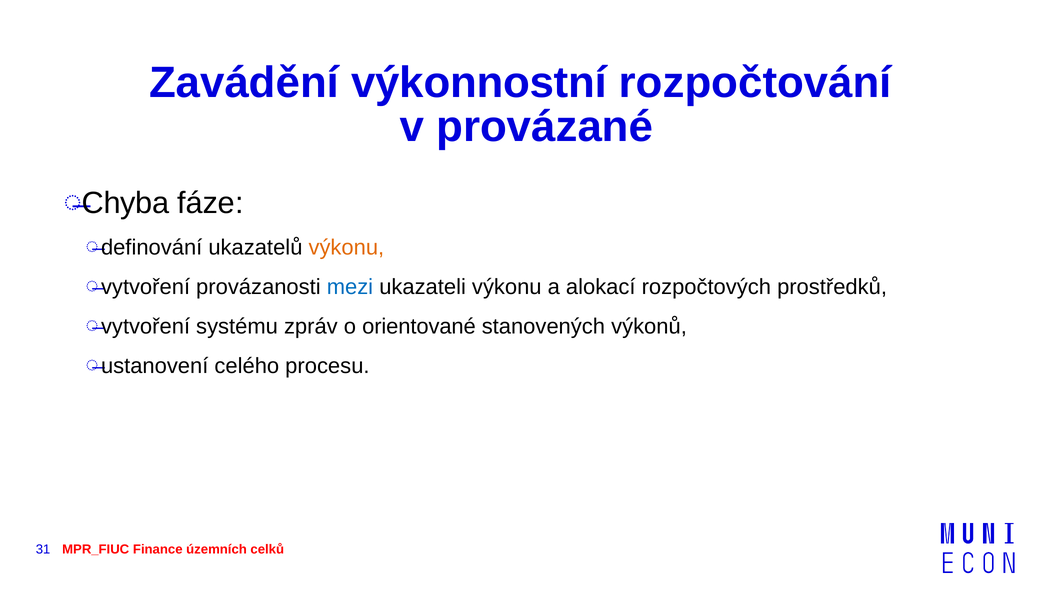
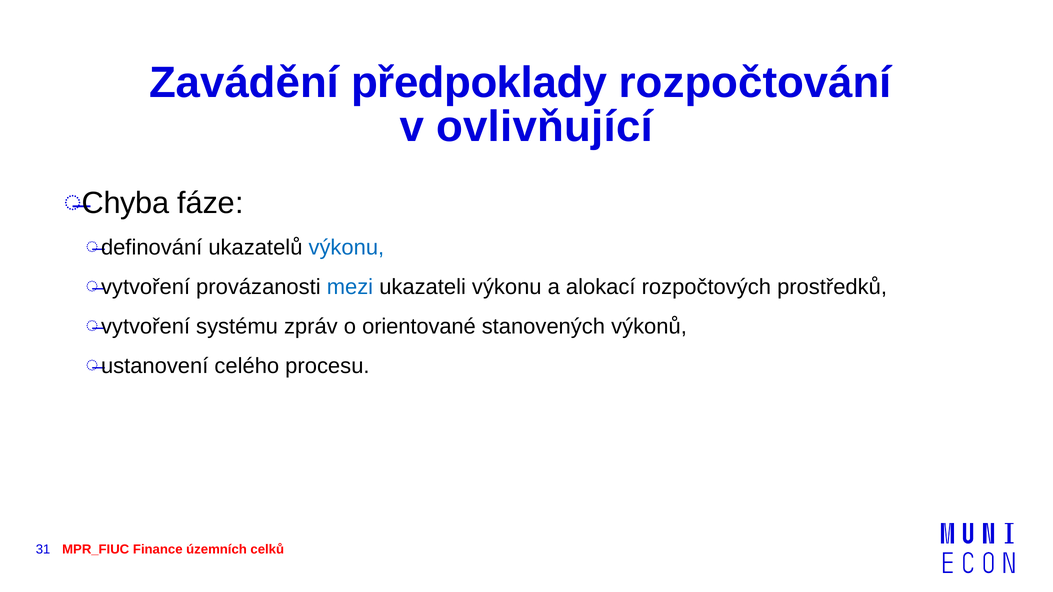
výkonnostní: výkonnostní -> předpoklady (479, 83)
provázané: provázané -> ovlivňující (545, 127)
výkonu colour: orange -> blue (346, 248)
